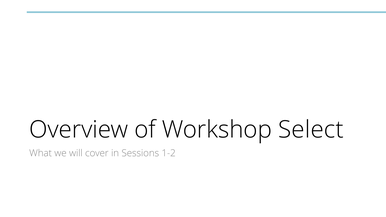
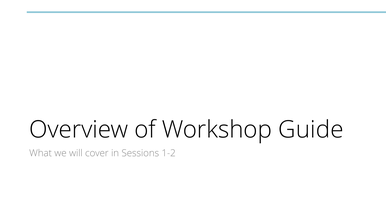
Select: Select -> Guide (311, 130)
